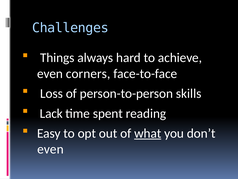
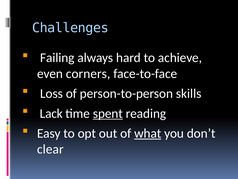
Things: Things -> Failing (57, 58)
spent underline: none -> present (108, 113)
even: even -> clear (50, 149)
